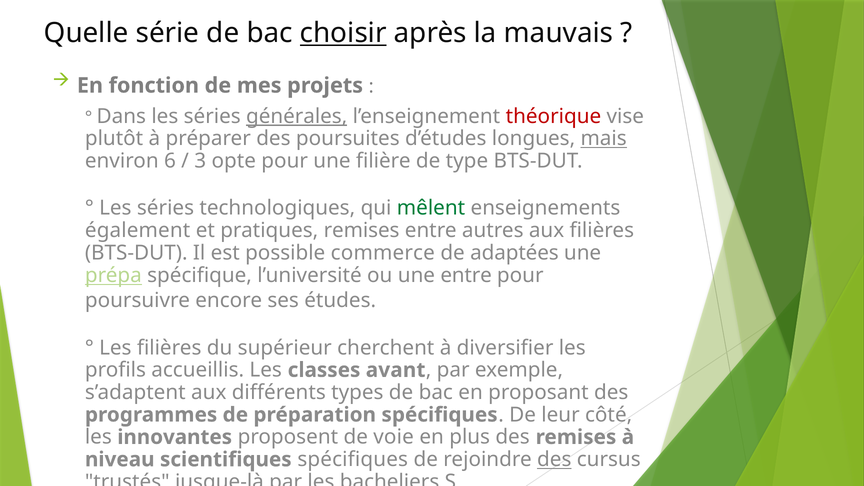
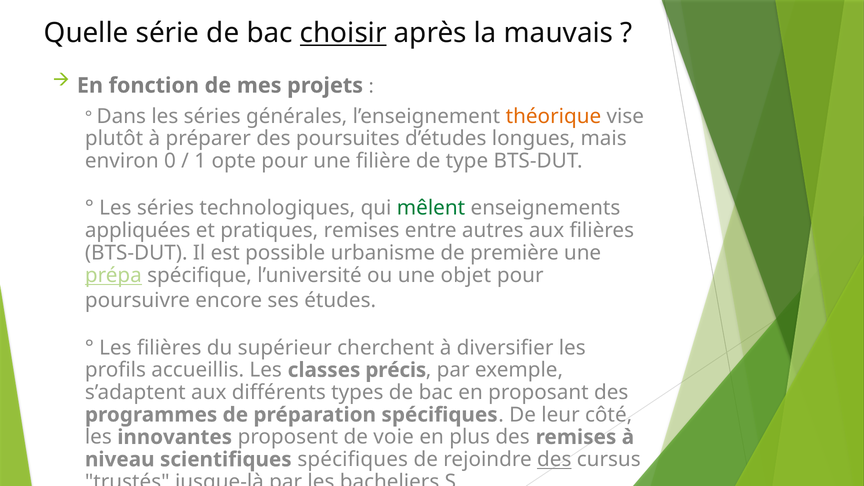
générales underline: present -> none (297, 116)
théorique colour: red -> orange (553, 116)
mais underline: present -> none (604, 139)
6: 6 -> 0 (170, 161)
3: 3 -> 1 (200, 161)
également: également -> appliquées (138, 231)
commerce: commerce -> urbanisme (383, 253)
adaptées: adaptées -> première (514, 253)
une entre: entre -> objet (466, 275)
avant: avant -> précis (396, 370)
